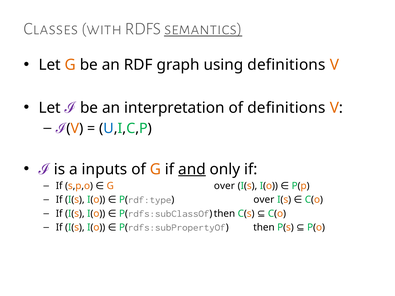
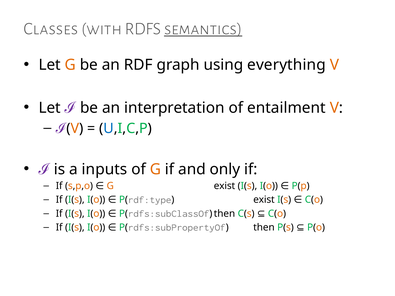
using definitions: definitions -> everything (286, 65)
of definitions: definitions -> entailment (286, 108)
and underline: present -> none (192, 169)
G over: over -> exist (224, 186)
P(rdf:type over: over -> exist (264, 200)
